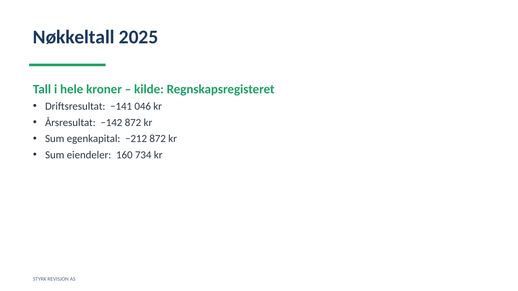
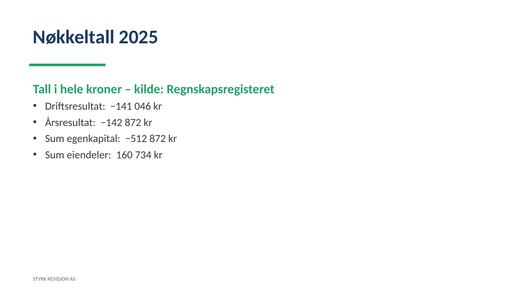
−212: −212 -> −512 (136, 139)
